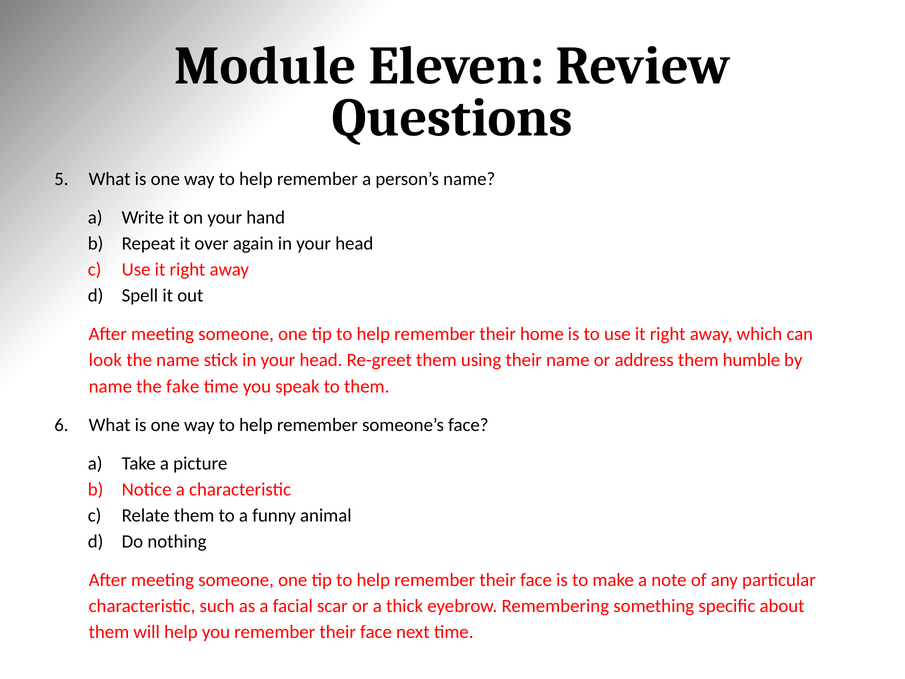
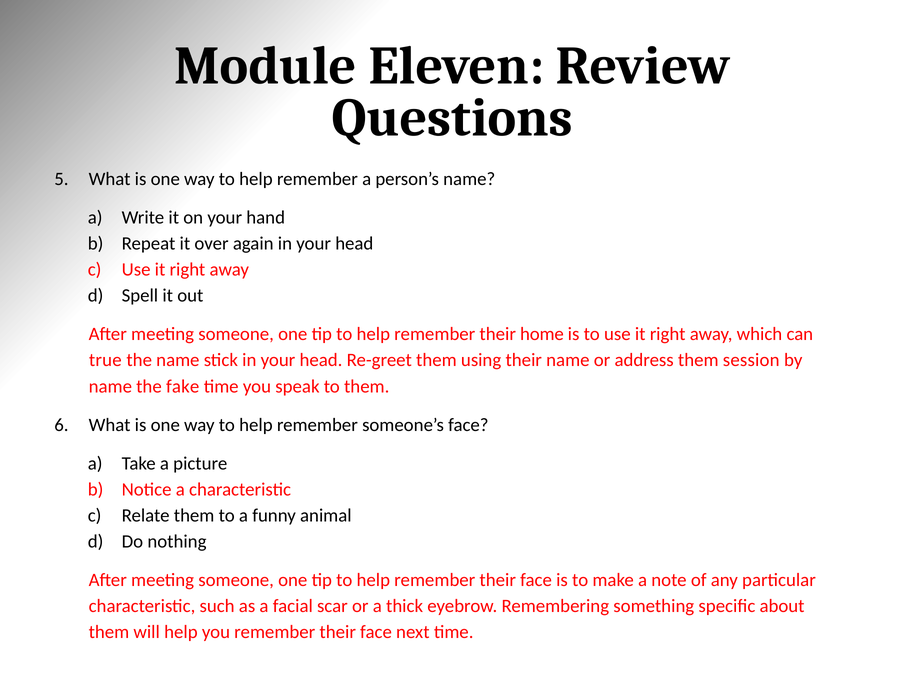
look: look -> true (105, 360)
humble: humble -> session (751, 360)
